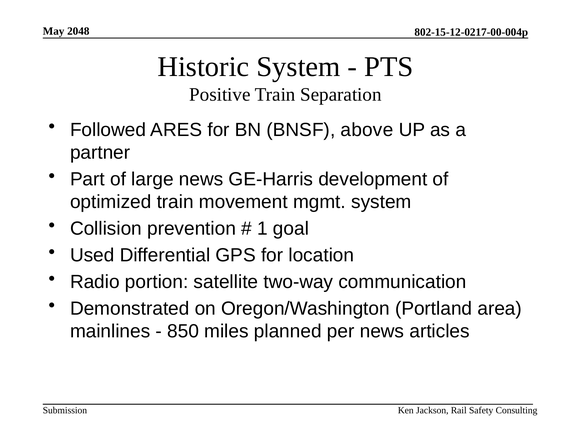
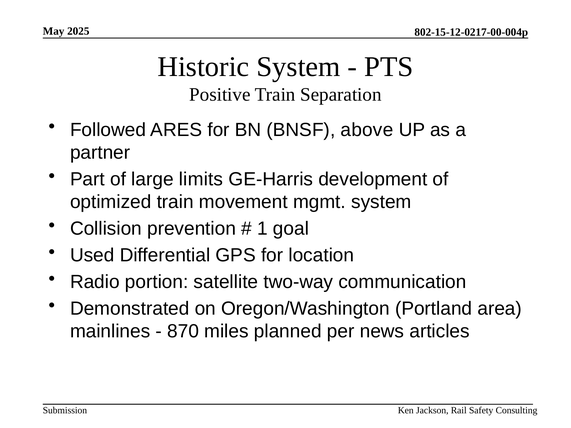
2048: 2048 -> 2025 (78, 31)
large news: news -> limits (201, 179)
850: 850 -> 870 (183, 332)
